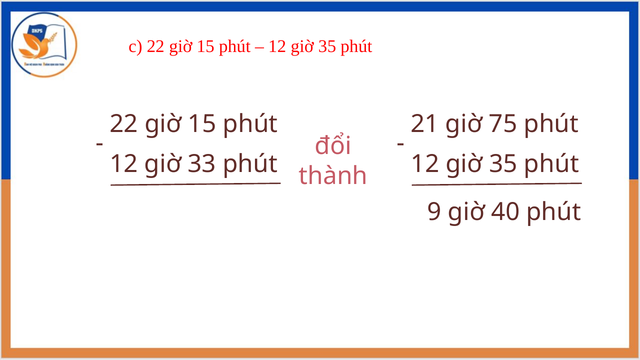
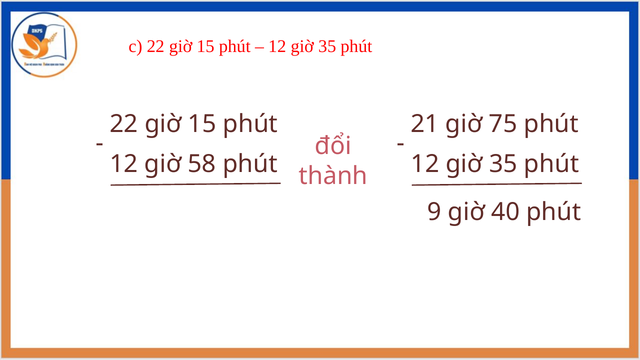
33: 33 -> 58 (202, 164)
